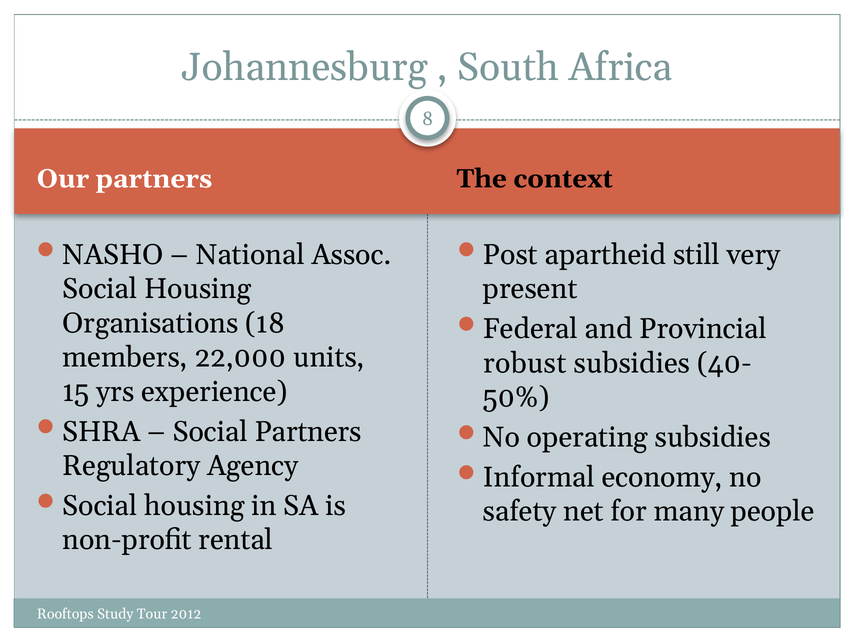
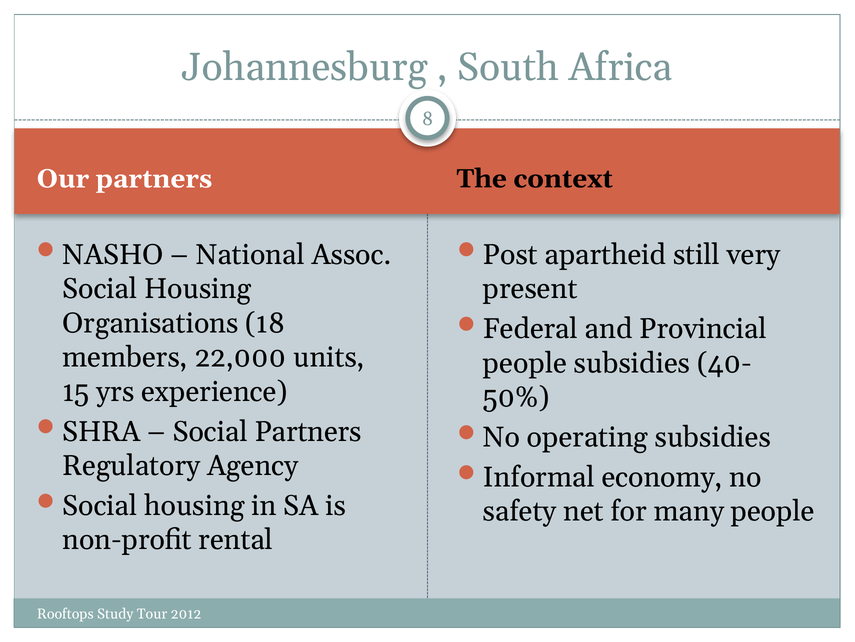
robust: robust -> people (525, 363)
